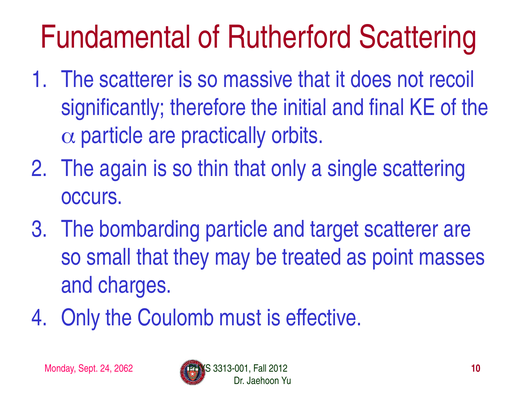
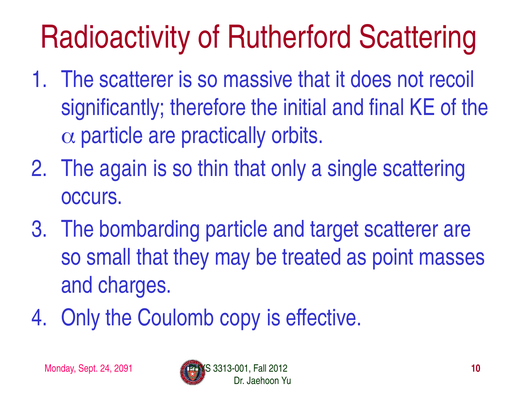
Fundamental: Fundamental -> Radioactivity (115, 37)
must: must -> copy (240, 318)
2062: 2062 -> 2091 (124, 368)
